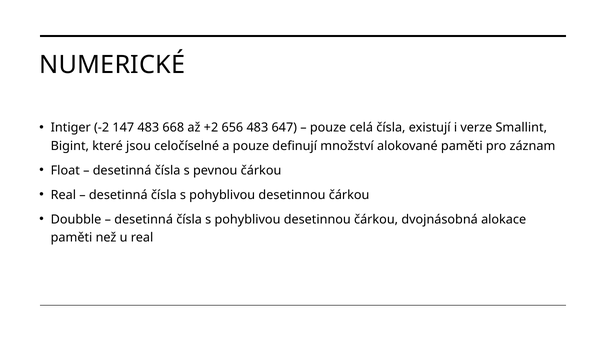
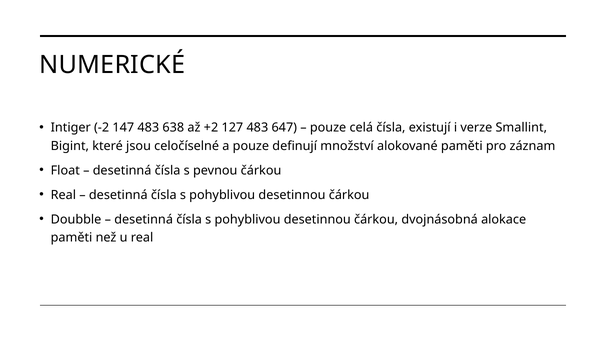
668: 668 -> 638 (173, 128)
656: 656 -> 127 (232, 128)
